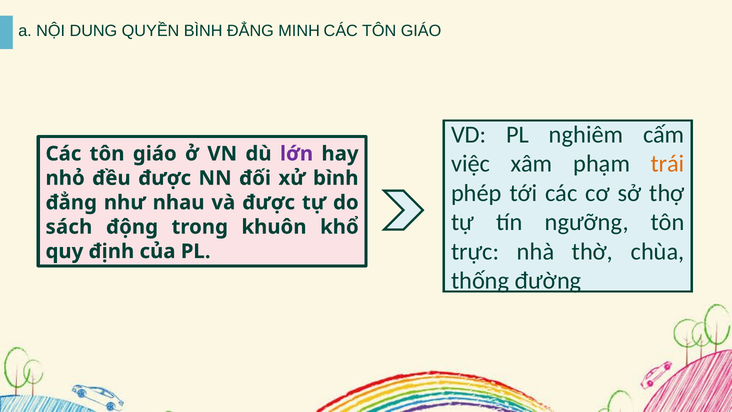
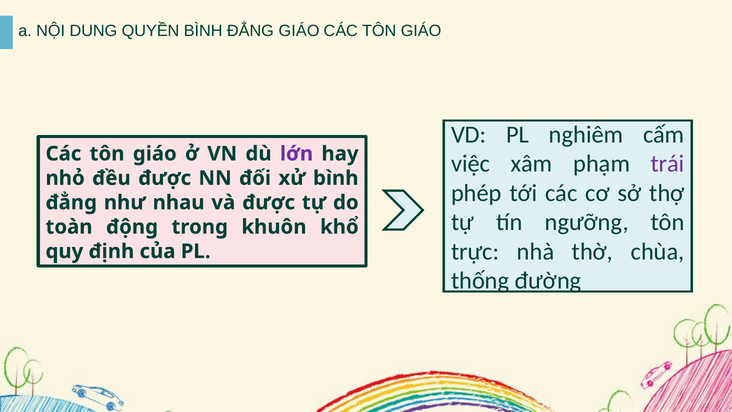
ĐẲNG MINH: MINH -> GIÁO (299, 31)
trái colour: orange -> purple (668, 164)
sách: sách -> toàn (69, 227)
